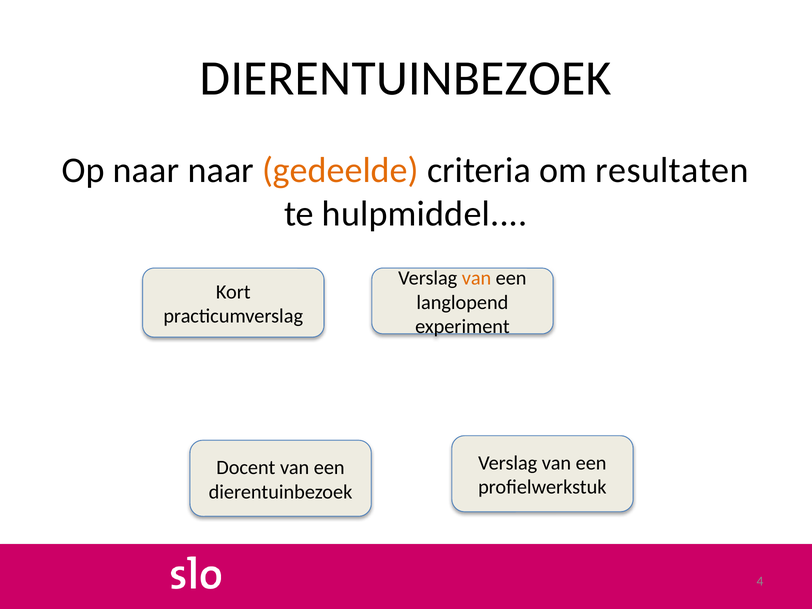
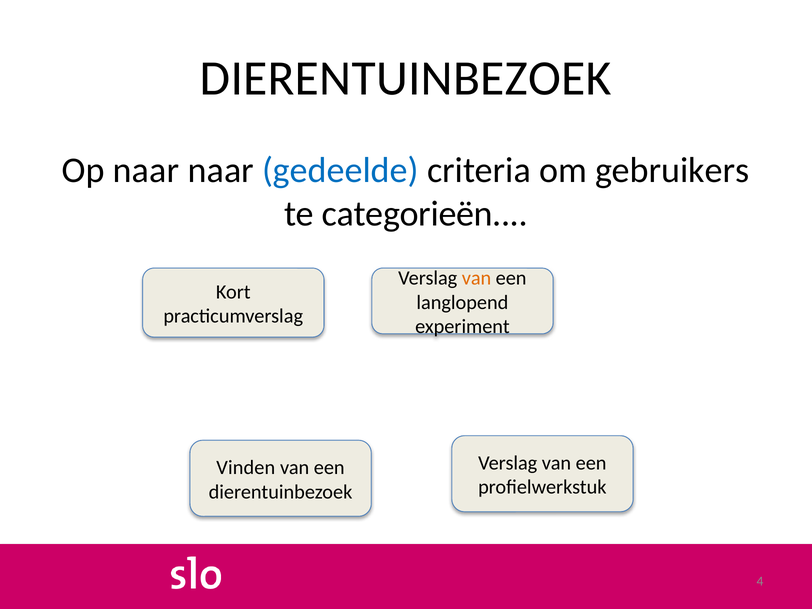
gedeelde colour: orange -> blue (340, 170)
resultaten: resultaten -> gebruikers (672, 170)
hulpmiddel: hulpmiddel -> categorieën (425, 214)
Docent: Docent -> Vinden (246, 467)
